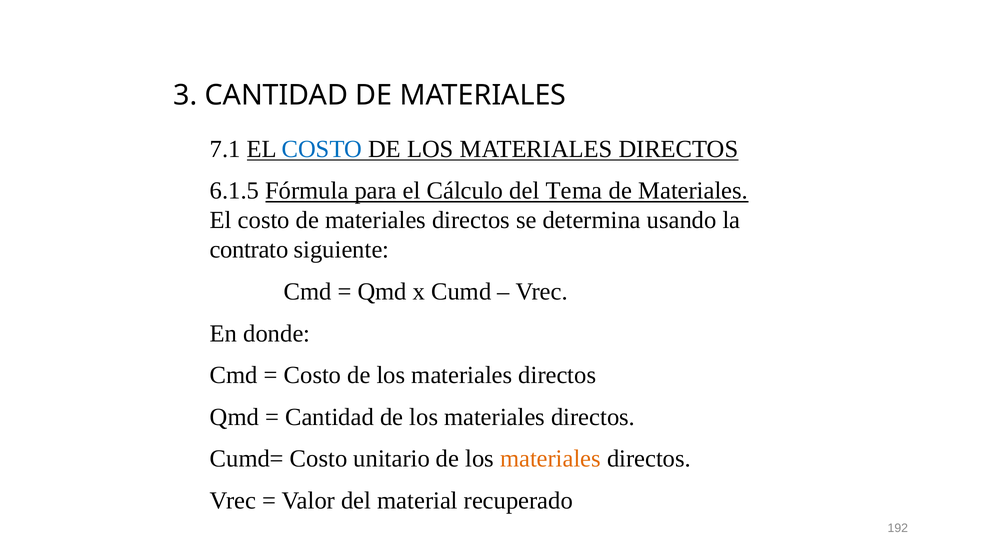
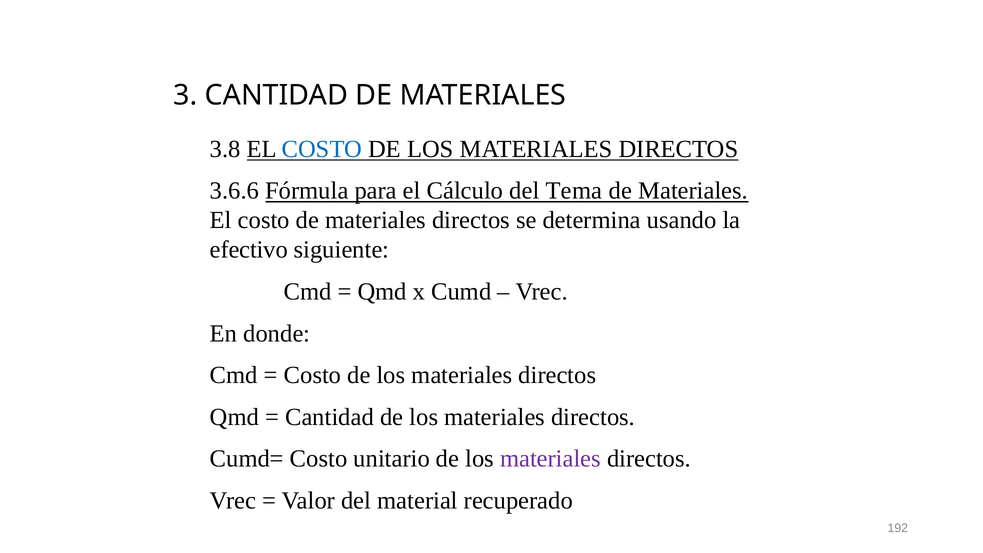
7.1: 7.1 -> 3.8 (225, 149)
6.1.5: 6.1.5 -> 3.6.6 (235, 191)
contrato: contrato -> efectivo (249, 250)
materiales colour: orange -> purple (550, 459)
